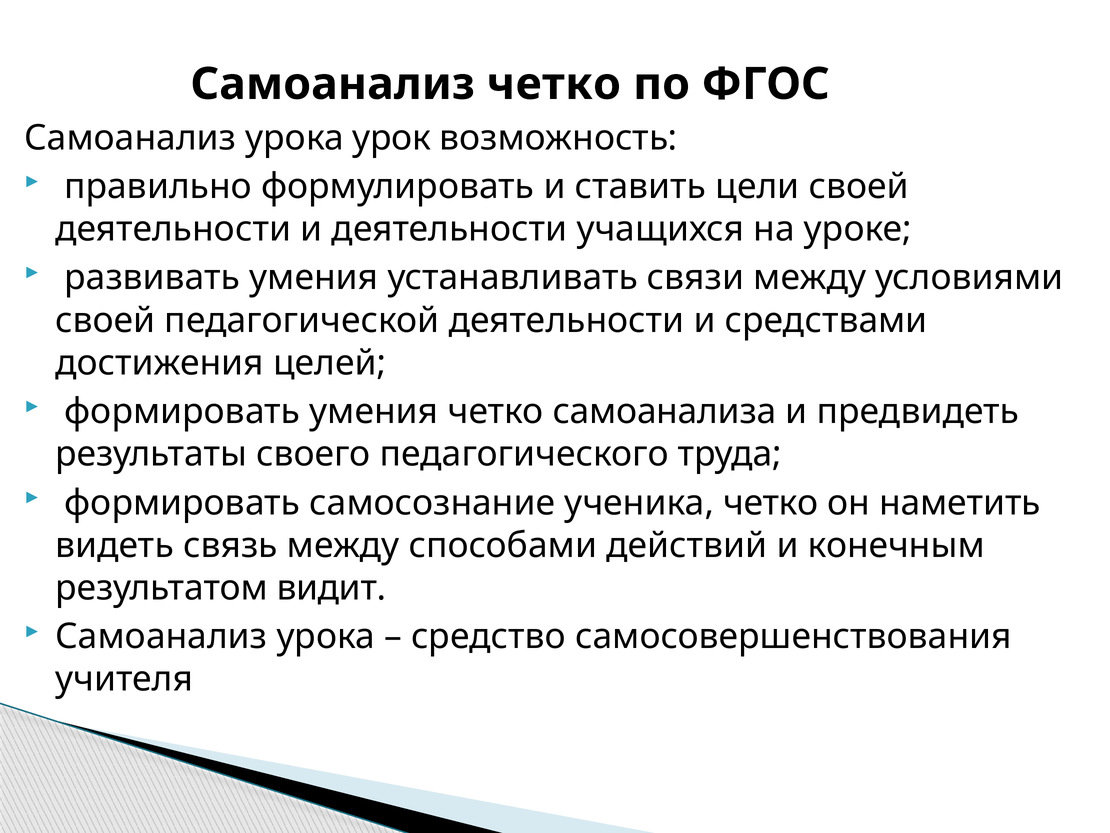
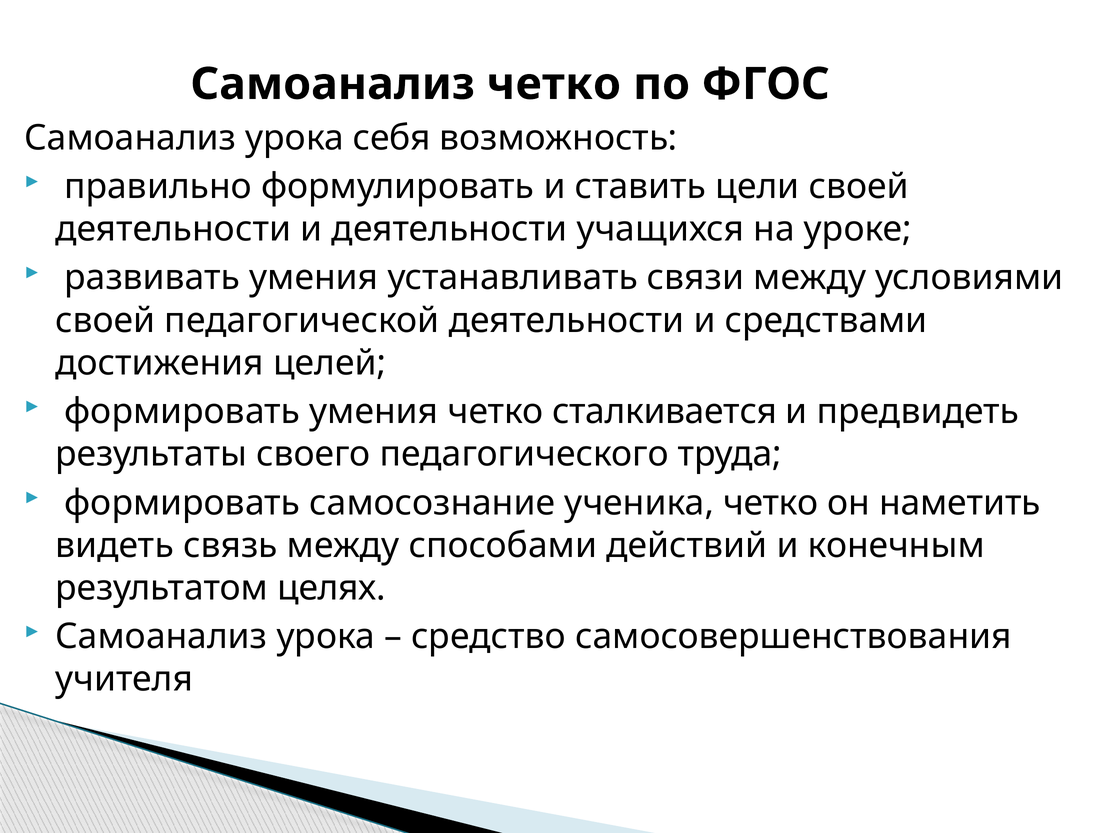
урок: урок -> себя (392, 138)
самоанализа: самоанализа -> сталкивается (665, 411)
видит: видит -> целях (331, 588)
